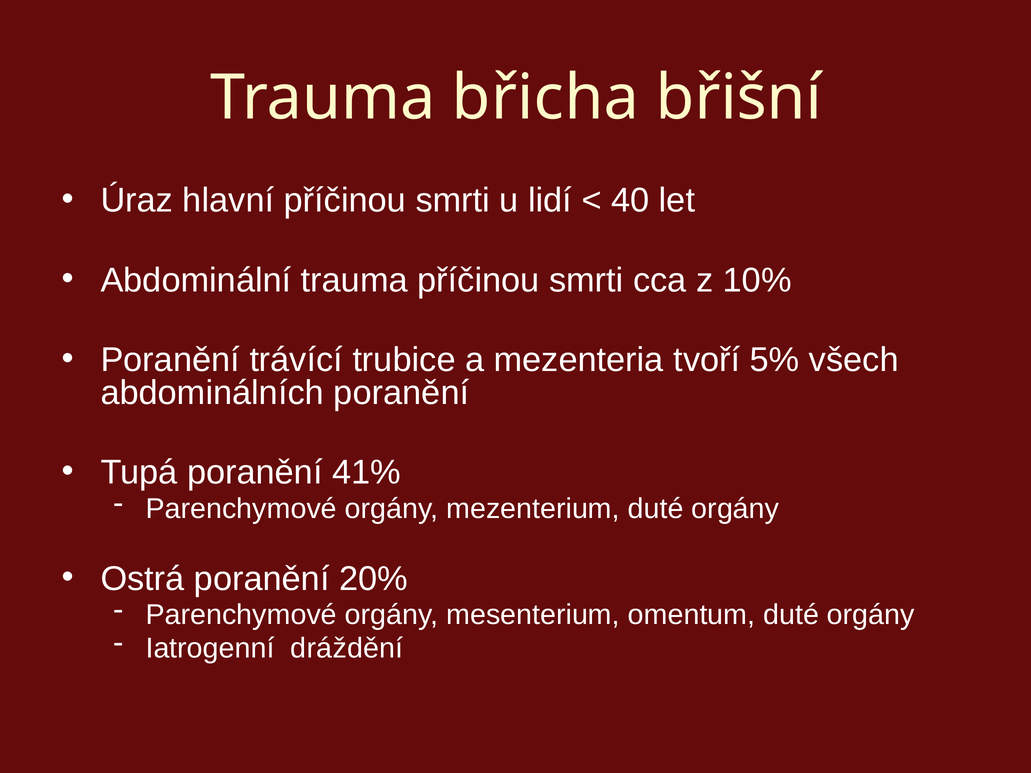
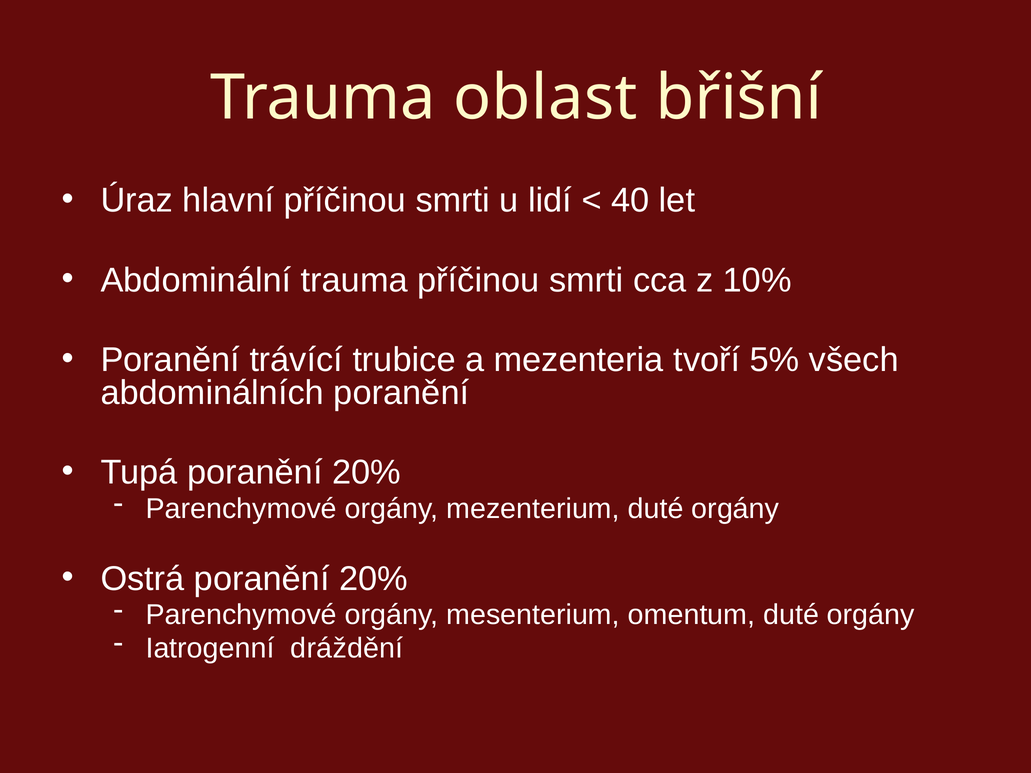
břicha: břicha -> oblast (545, 98)
Tupá poranění 41%: 41% -> 20% (367, 473)
